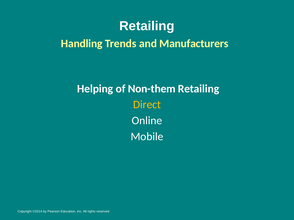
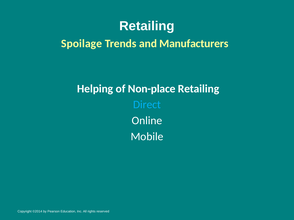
Handling: Handling -> Spoilage (82, 44)
Non-them: Non-them -> Non-place (152, 89)
Direct colour: yellow -> light blue (147, 105)
